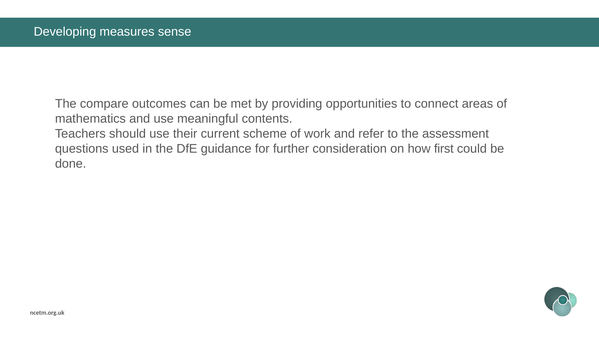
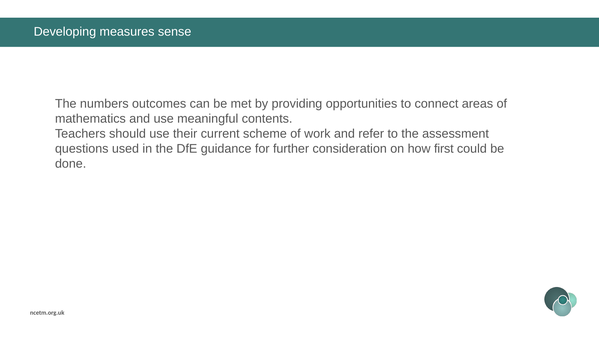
compare: compare -> numbers (104, 104)
